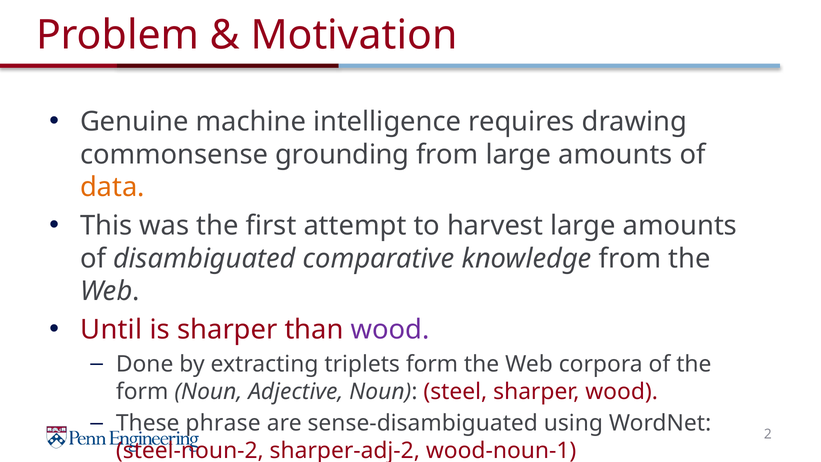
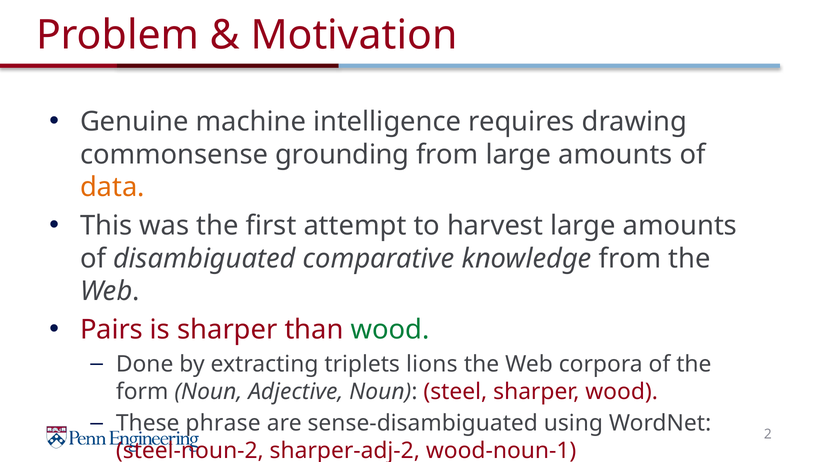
Until: Until -> Pairs (111, 330)
wood colour: purple -> green (390, 330)
triplets form: form -> lions (432, 364)
